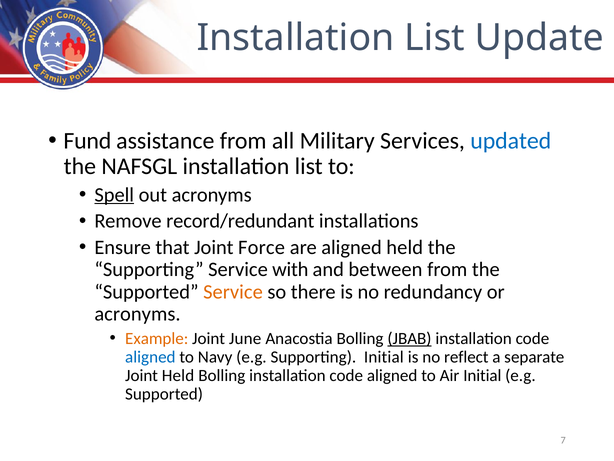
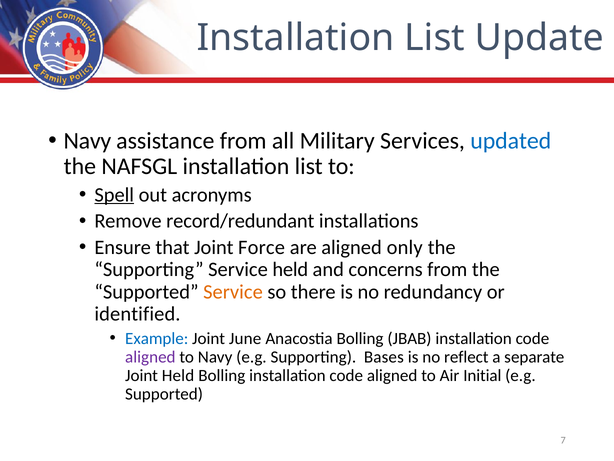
Fund: Fund -> Navy (87, 141)
aligned held: held -> only (405, 247)
Service with: with -> held (290, 269)
between: between -> concerns (386, 269)
acronyms: acronyms -> identified (137, 314)
Example colour: orange -> blue (157, 338)
JBAB underline: present -> none (409, 338)
aligned colour: blue -> purple (150, 357)
Supporting Initial: Initial -> Bases (384, 357)
